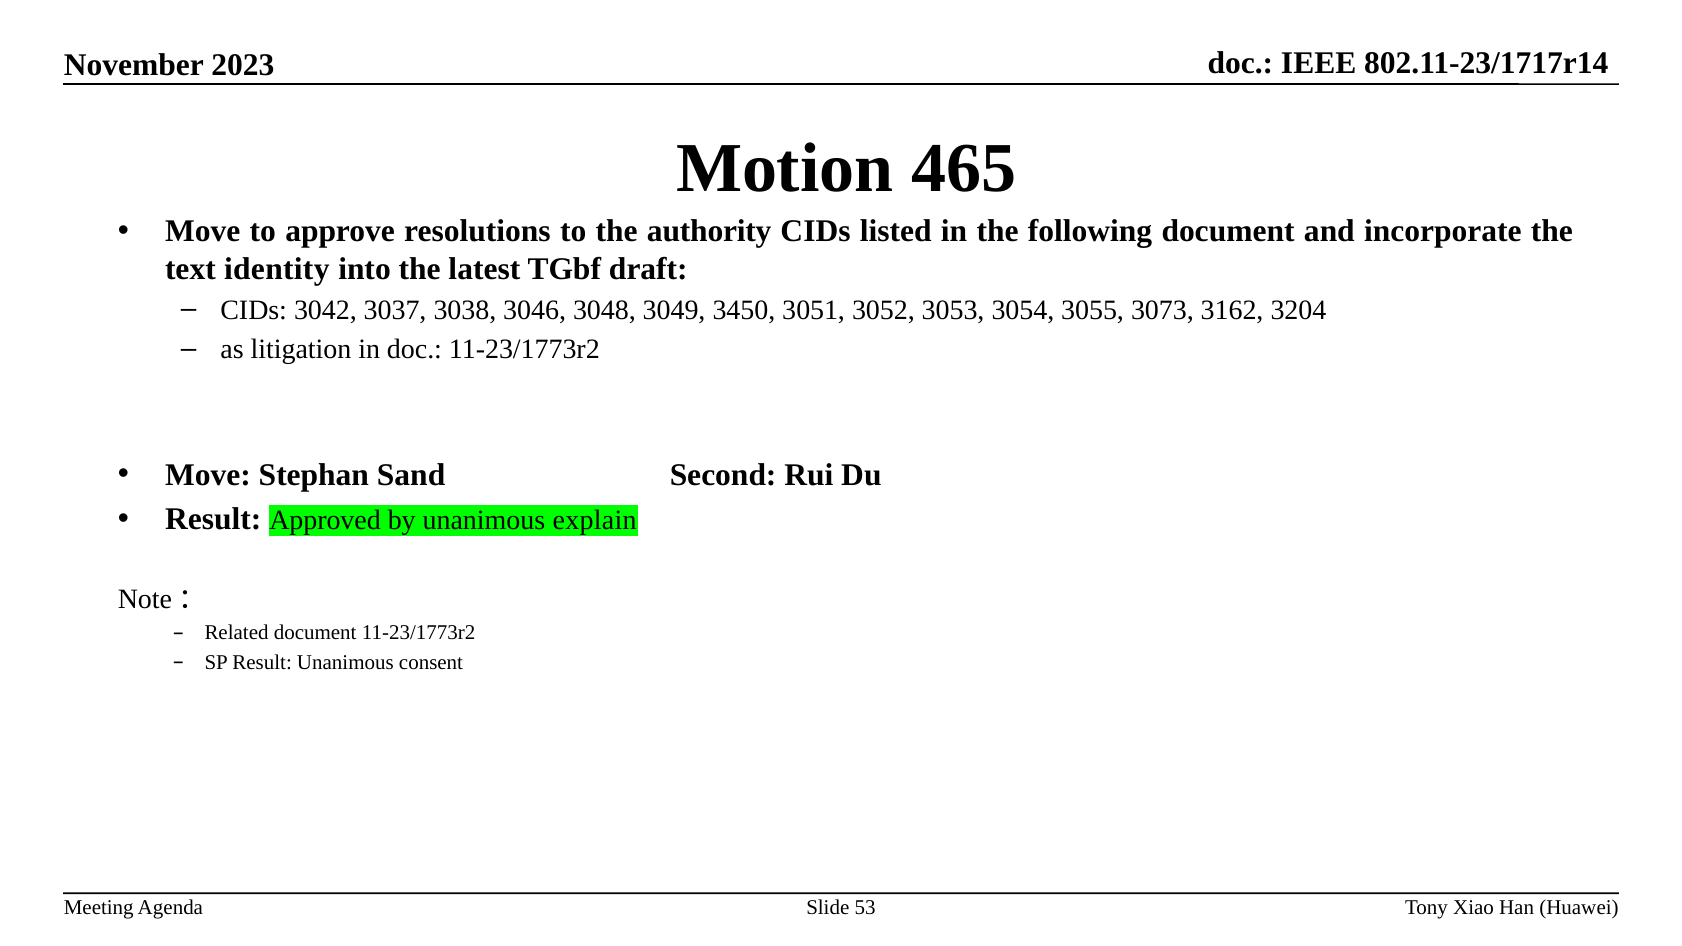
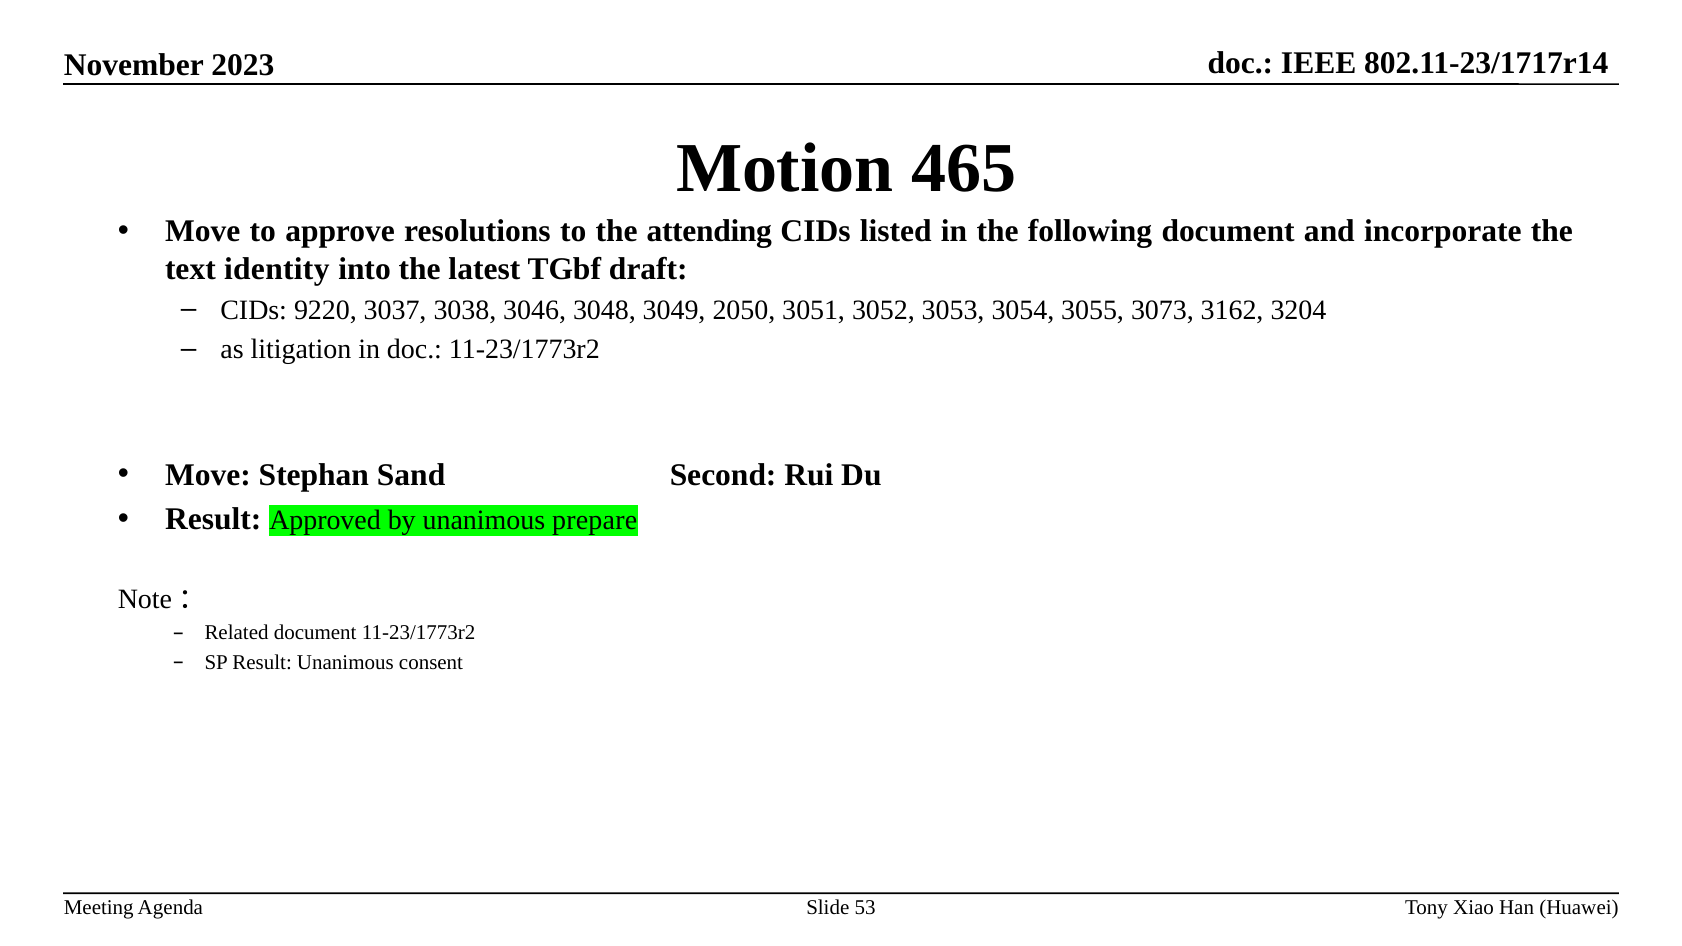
authority: authority -> attending (709, 231)
3042: 3042 -> 9220 (325, 310)
3450: 3450 -> 2050 (744, 310)
explain: explain -> prepare (595, 521)
